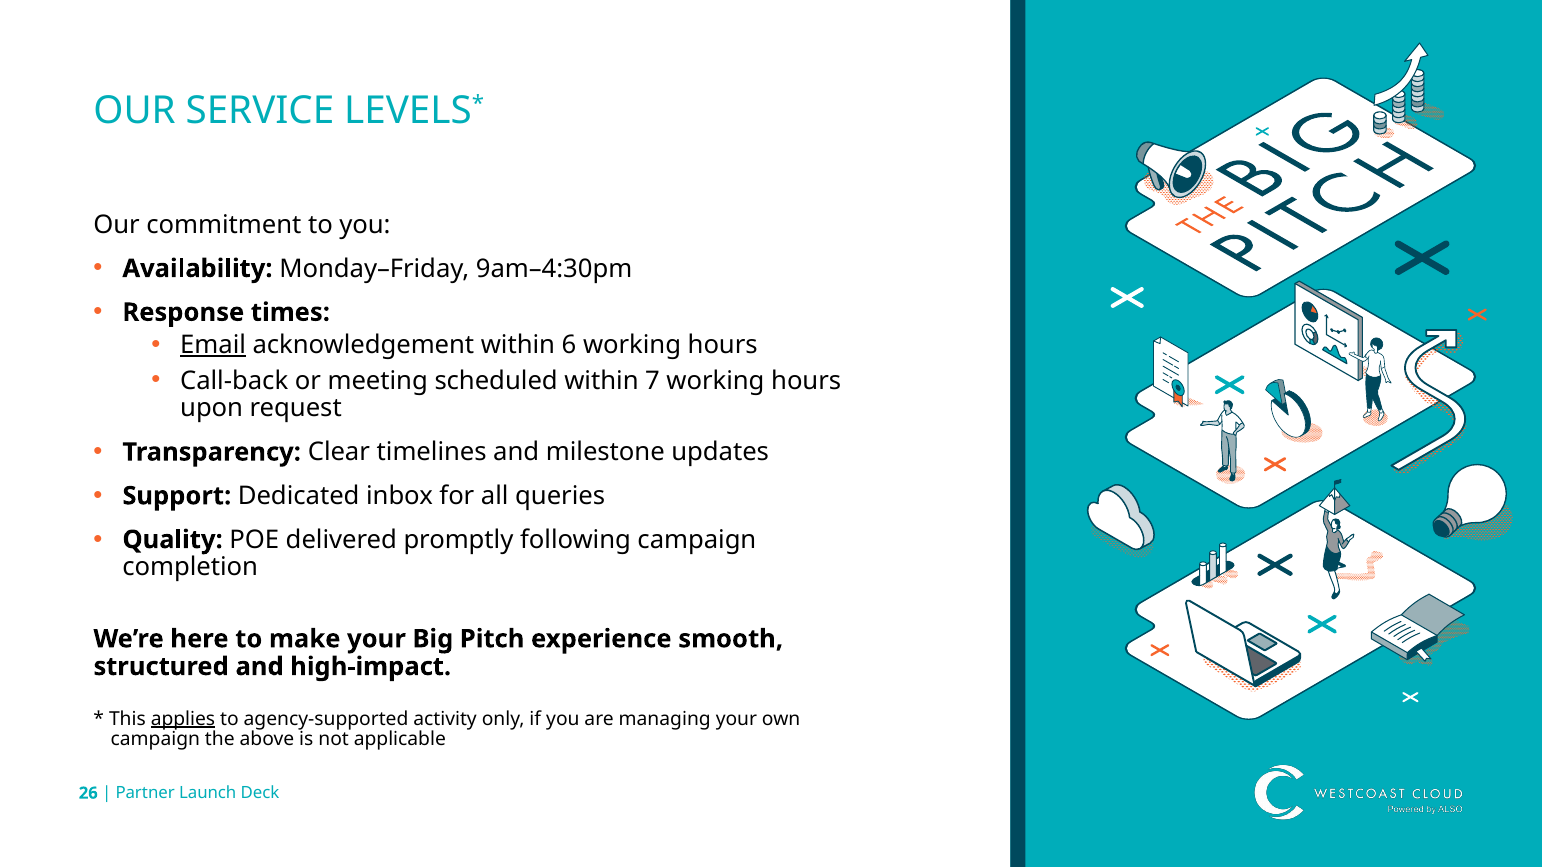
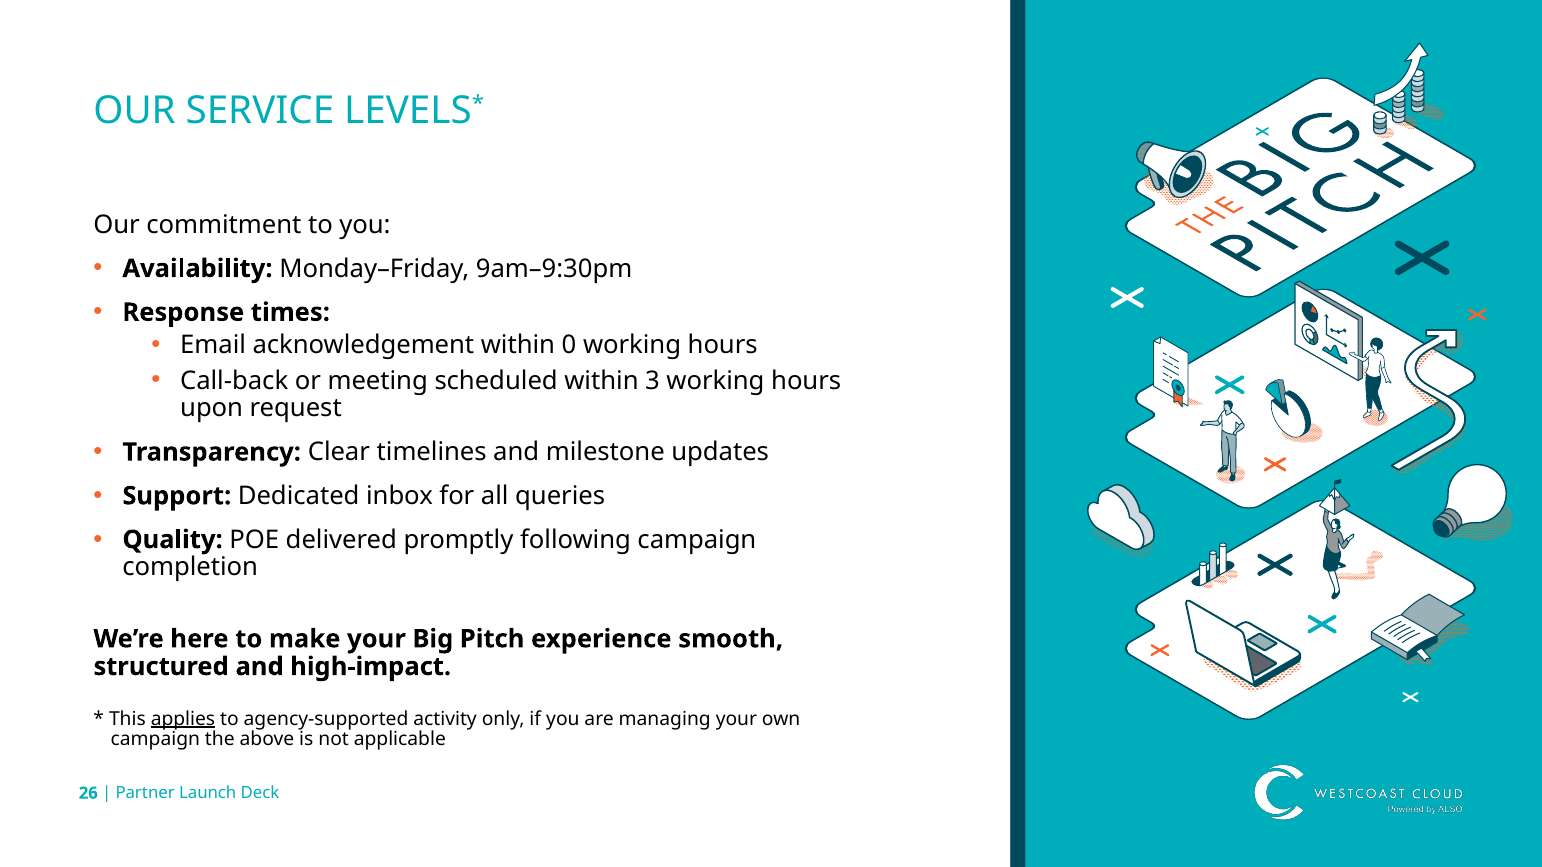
9am–4:30pm: 9am–4:30pm -> 9am–9:30pm (554, 269)
Email underline: present -> none (213, 345)
6: 6 -> 0 (569, 345)
7: 7 -> 3 (653, 381)
